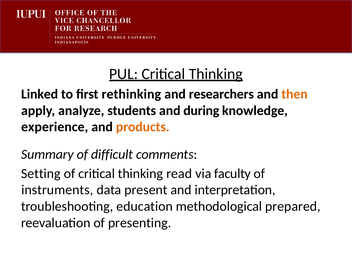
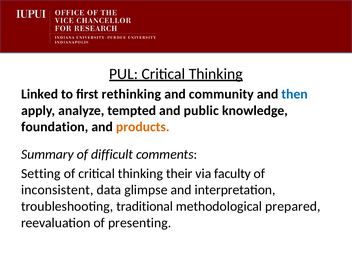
researchers: researchers -> community (221, 94)
then colour: orange -> blue (295, 94)
students: students -> tempted (132, 110)
during: during -> public (201, 110)
experience: experience -> foundation (55, 127)
read: read -> their (179, 174)
instruments: instruments -> inconsistent (57, 190)
present: present -> glimpse (146, 190)
education: education -> traditional (145, 206)
